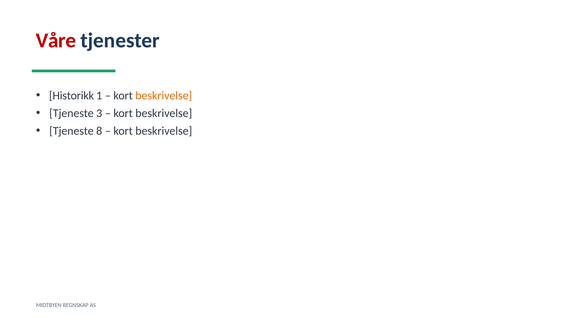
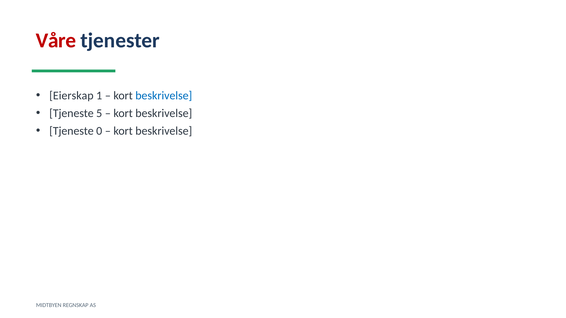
Historikk: Historikk -> Eierskap (71, 96)
beskrivelse colour: orange -> blue (164, 96)
3: 3 -> 5 (99, 114)
8: 8 -> 0 (99, 131)
